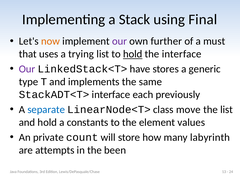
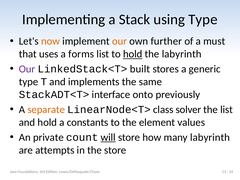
using Final: Final -> Type (203, 19)
our colour: purple -> orange (119, 41)
trying: trying -> forms (81, 54)
the interface: interface -> labyrinth (182, 54)
have: have -> built (140, 69)
each: each -> onto (143, 95)
separate colour: blue -> orange (46, 110)
move: move -> solver (188, 110)
will underline: none -> present (108, 137)
the been: been -> store (115, 150)
